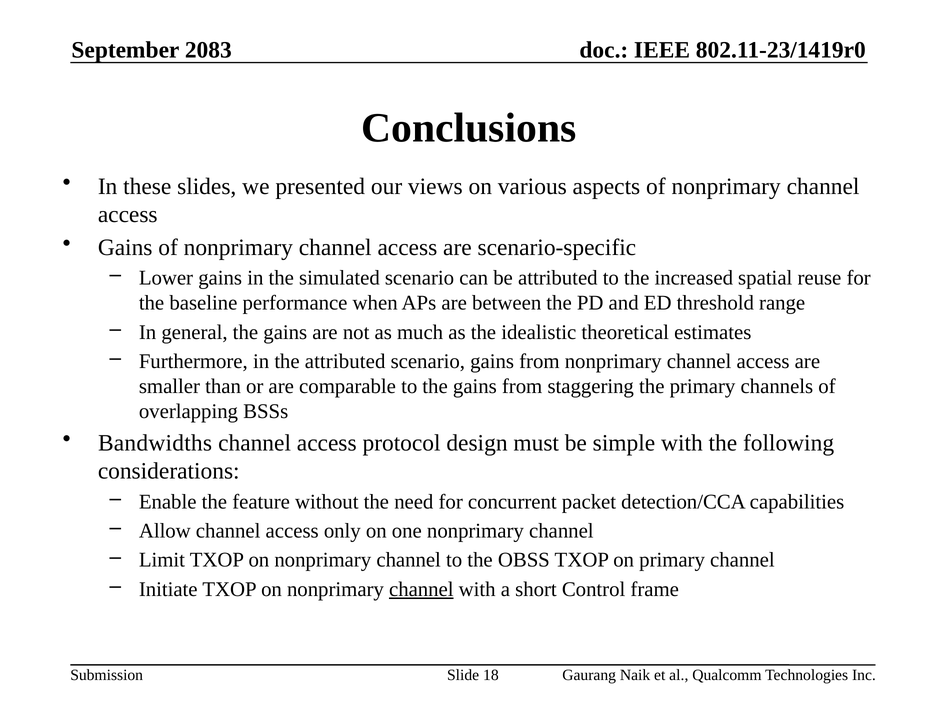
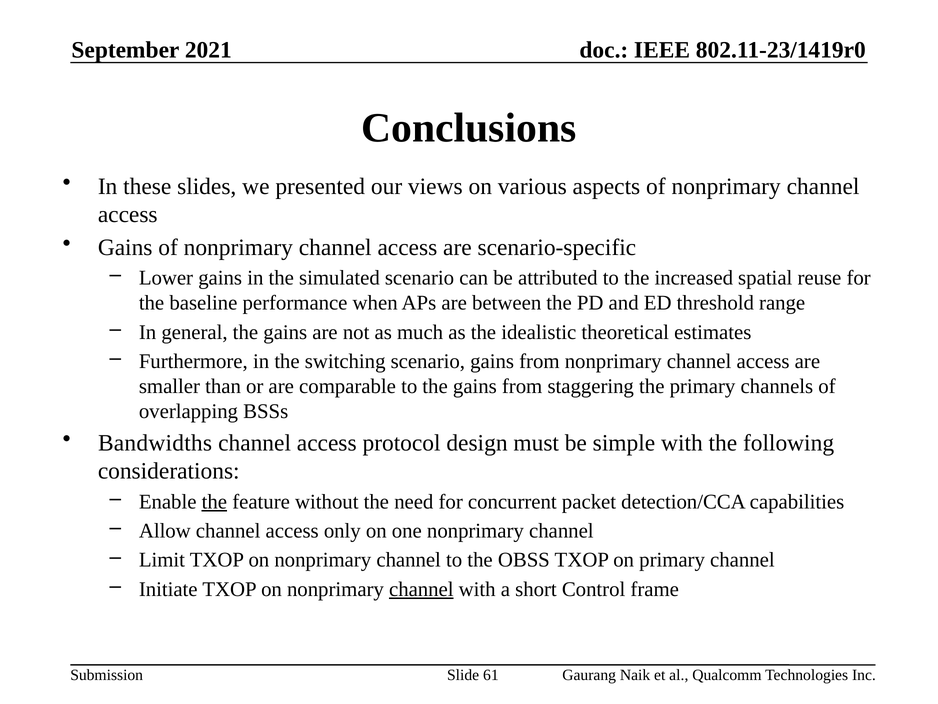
2083: 2083 -> 2021 (208, 50)
the attributed: attributed -> switching (345, 361)
the underline: none -> present (214, 501)
18: 18 -> 61 (491, 675)
